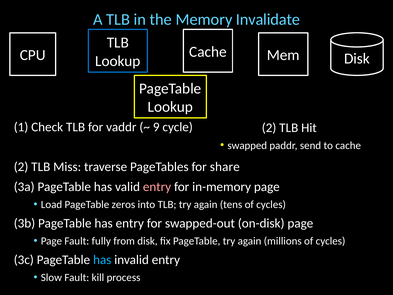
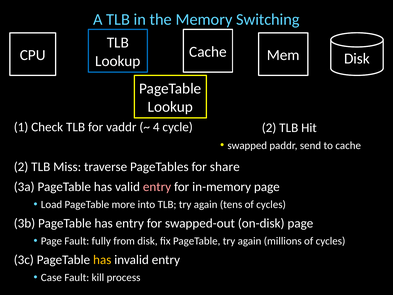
Invalidate: Invalidate -> Switching (268, 19)
9: 9 -> 4 (156, 127)
zeros: zeros -> more (123, 204)
has colour: light blue -> yellow (102, 260)
Slow: Slow -> Case (51, 277)
